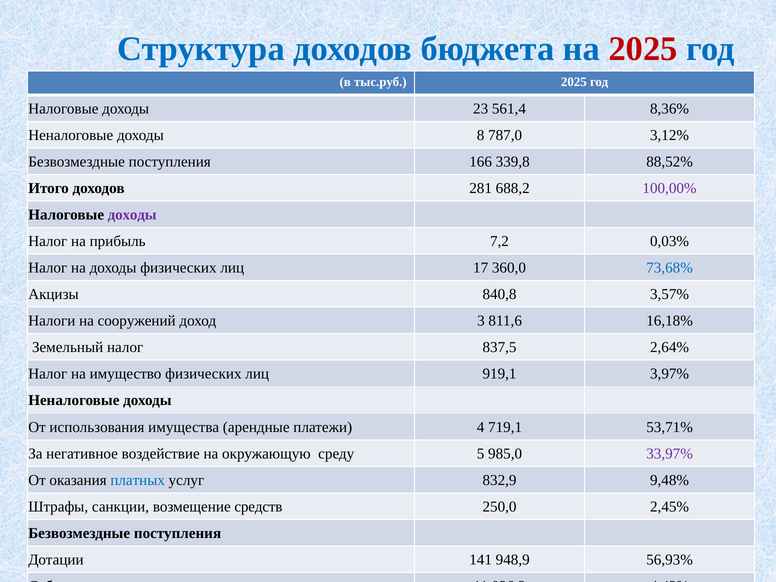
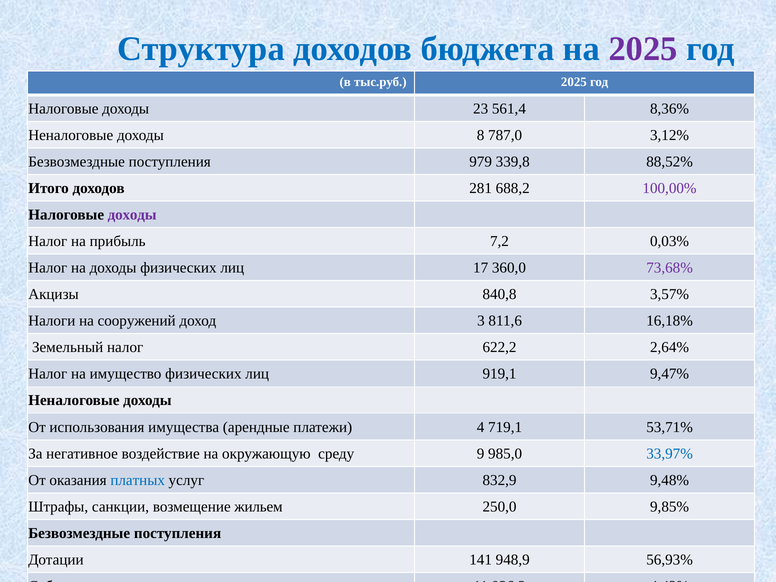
2025 colour: red -> purple (643, 49)
166: 166 -> 979 (481, 162)
73,68% colour: blue -> purple (670, 268)
837,5: 837,5 -> 622,2 (500, 347)
3,97%: 3,97% -> 9,47% (670, 374)
5: 5 -> 9 (481, 454)
33,97% colour: purple -> blue (670, 454)
средств: средств -> жильем (258, 507)
2,45%: 2,45% -> 9,85% (670, 507)
